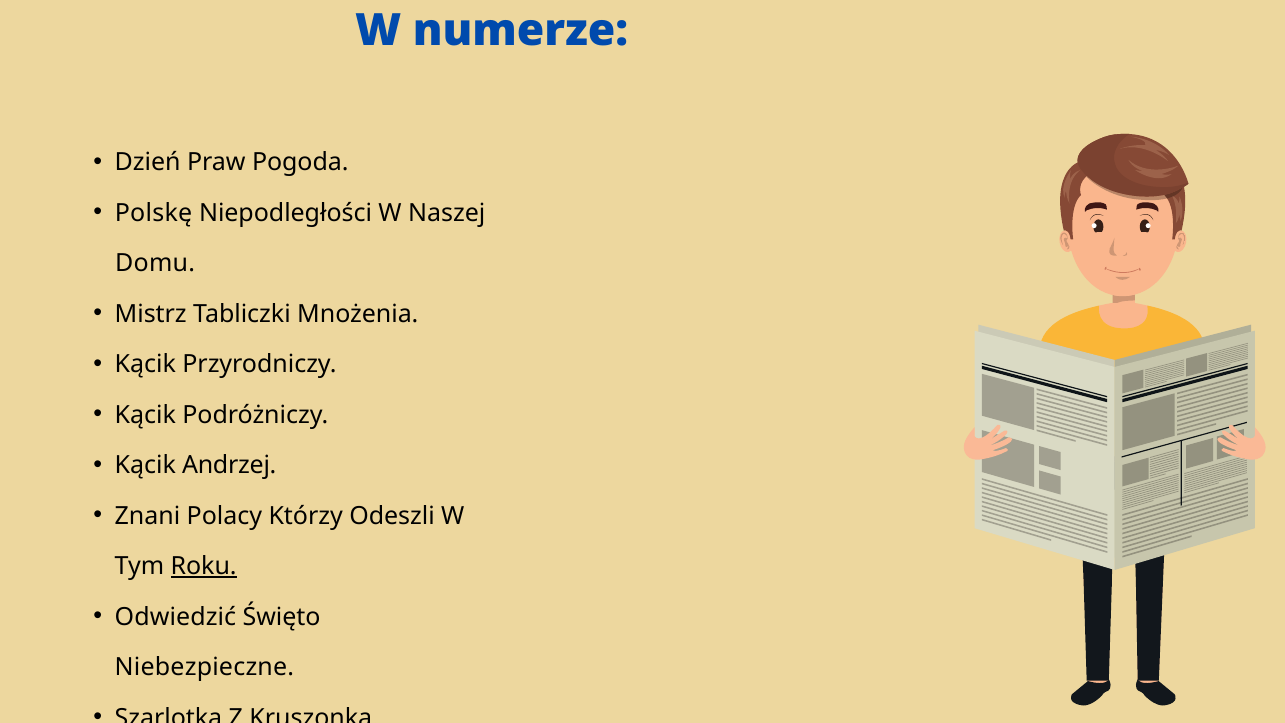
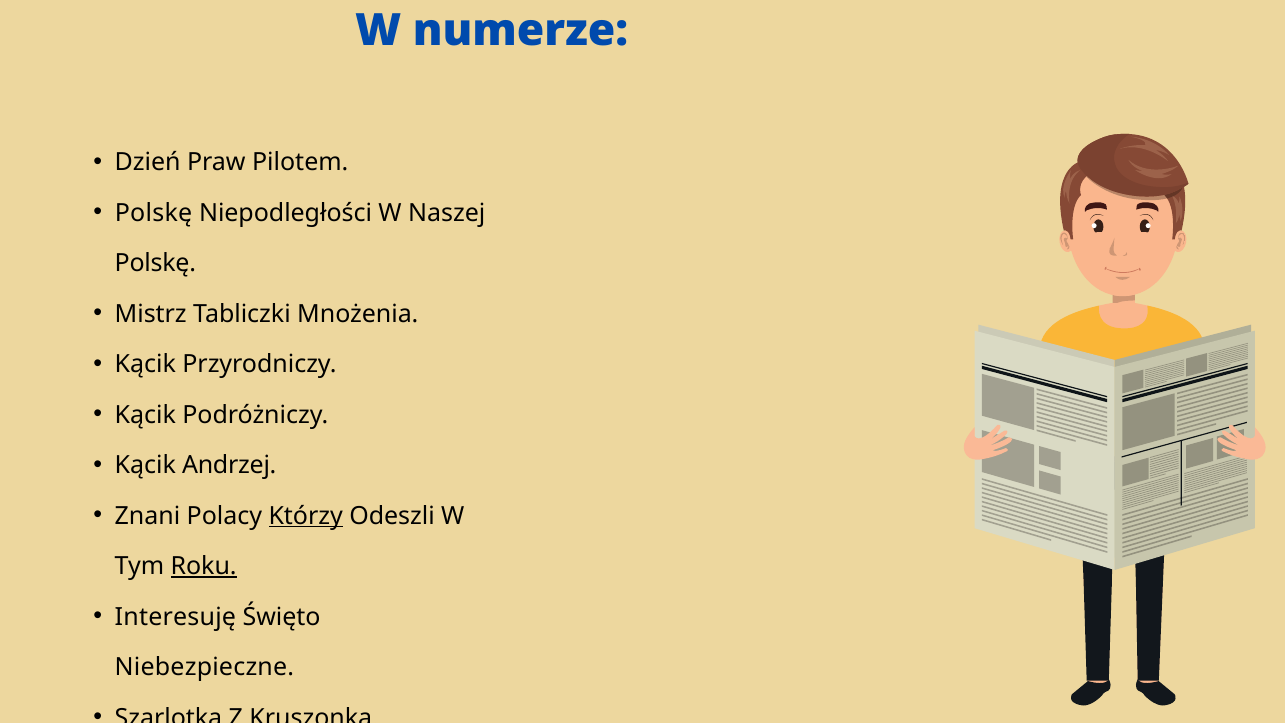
Pogoda: Pogoda -> Pilotem (300, 163)
Domu: Domu -> Polskę (155, 264)
Którzy underline: none -> present (306, 516)
Odwiedzić: Odwiedzić -> Interesuję (175, 617)
